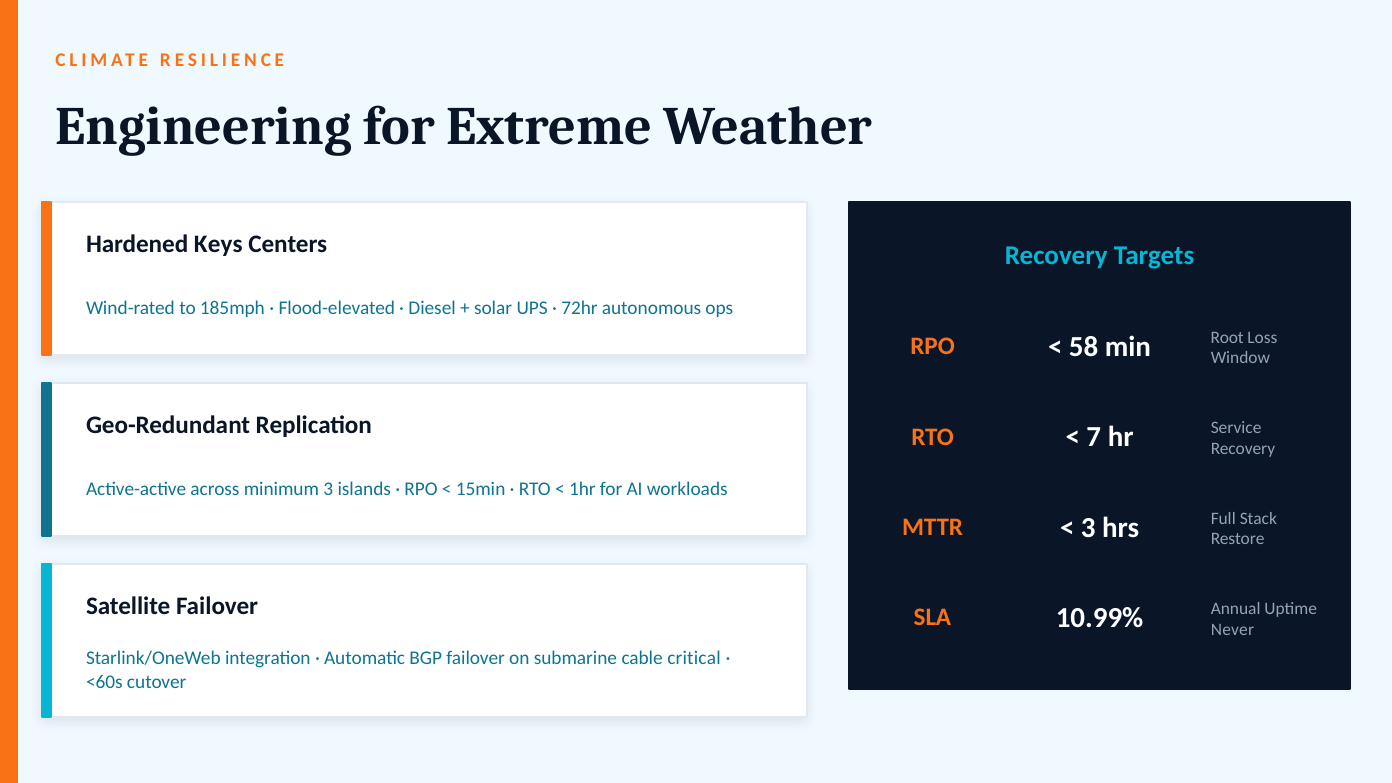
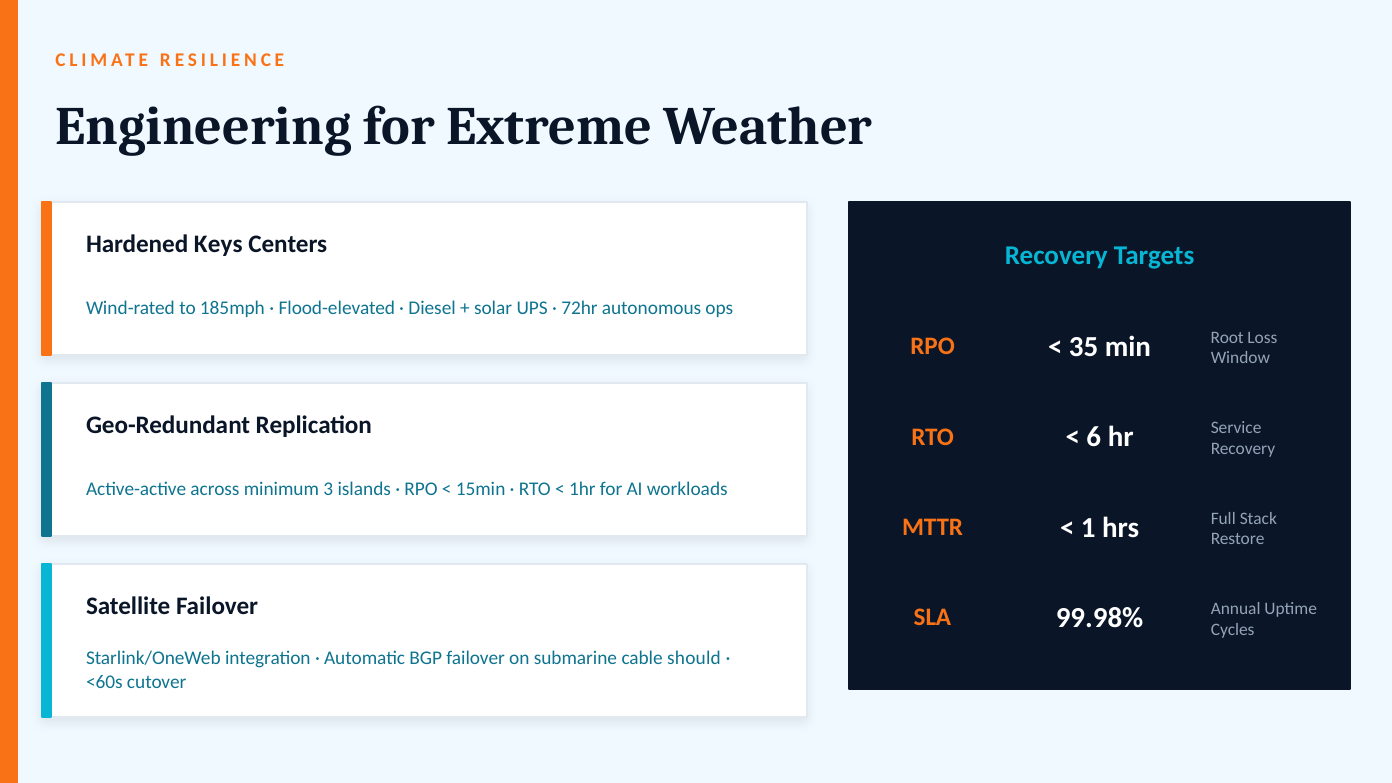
58: 58 -> 35 (1084, 347)
7: 7 -> 6 (1094, 437)
3: 3 -> 1 (1088, 528)
10.99%: 10.99% -> 99.98% (1100, 618)
Never: Never -> Cycles (1233, 630)
critical: critical -> should (694, 659)
